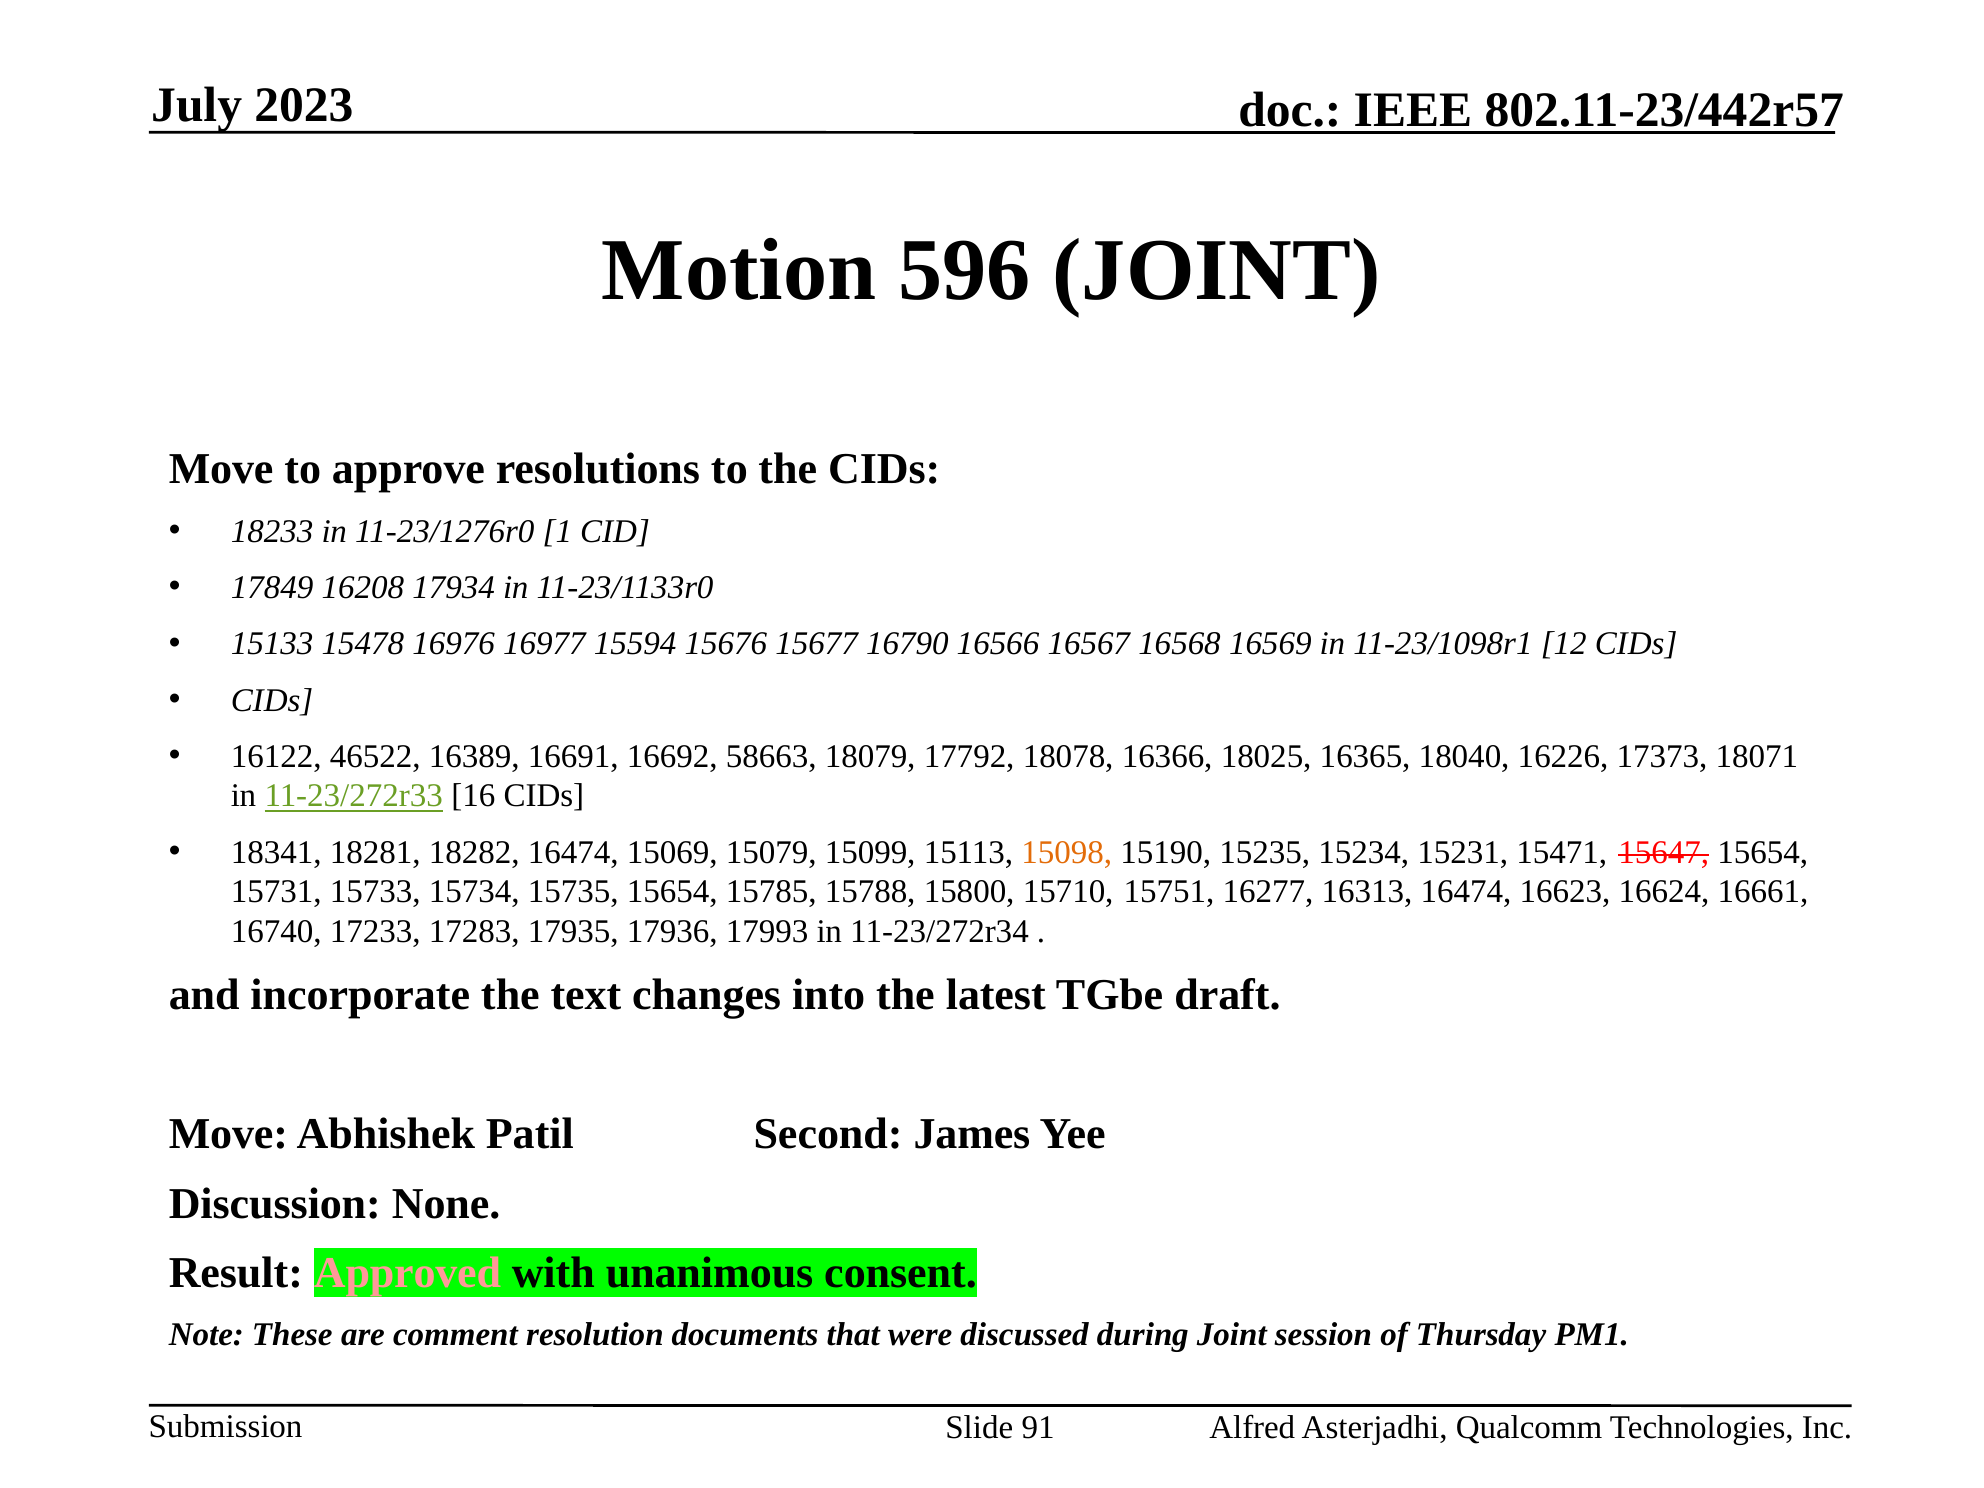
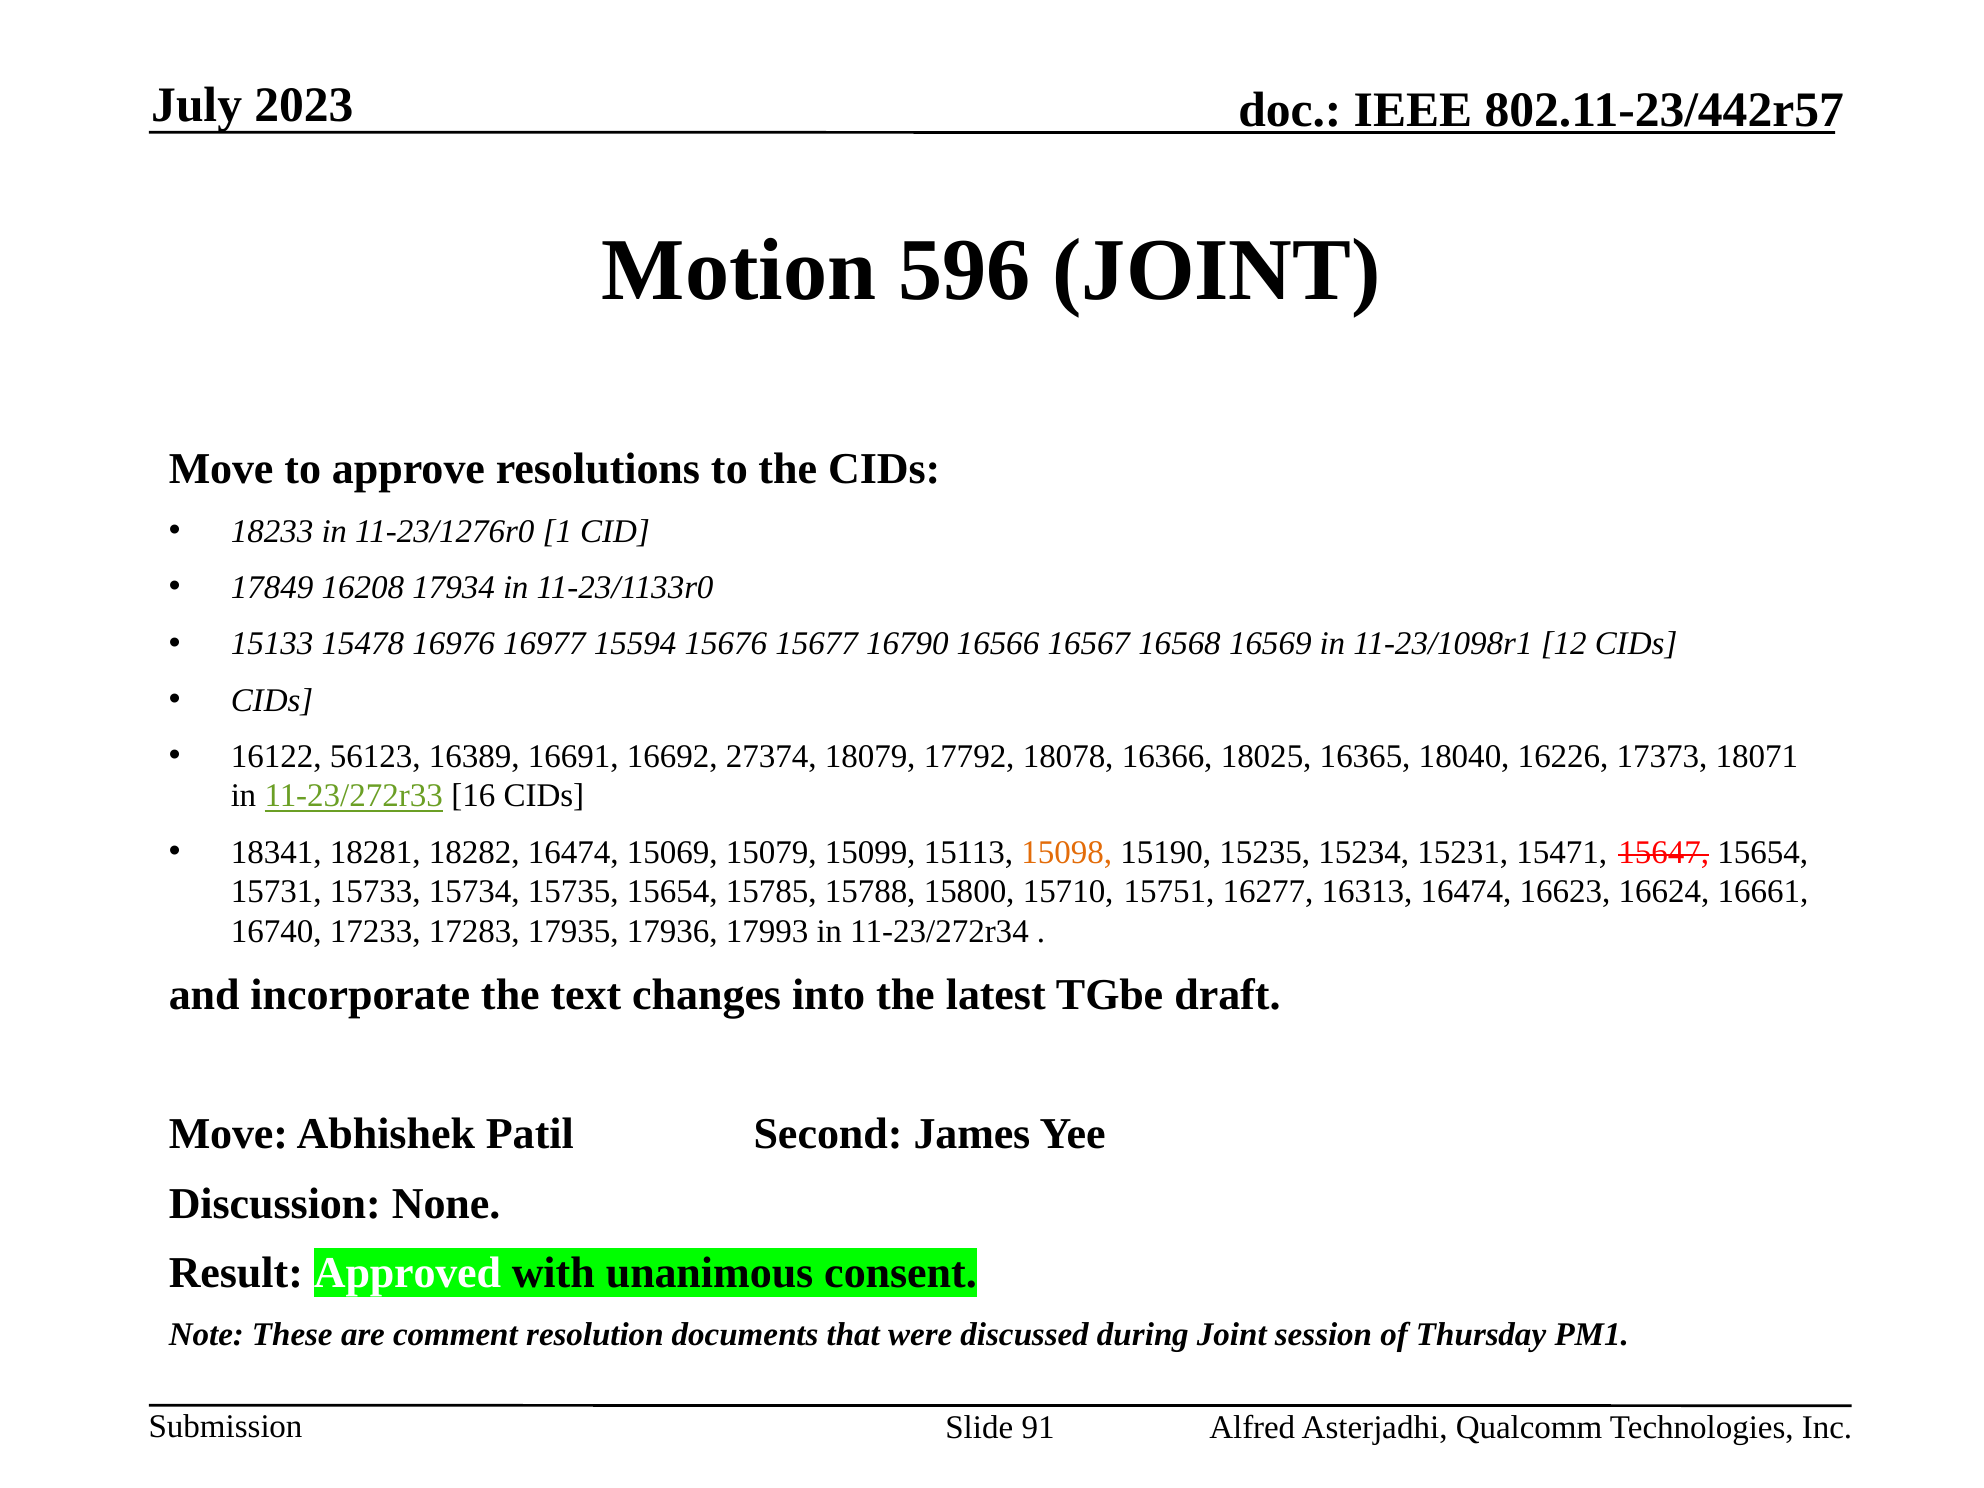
46522: 46522 -> 56123 (375, 756)
58663: 58663 -> 27374 (771, 756)
Approved colour: pink -> white (407, 1273)
